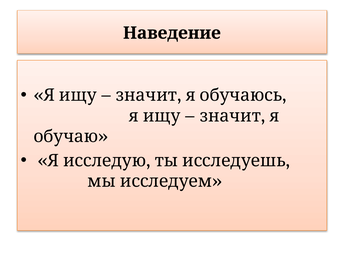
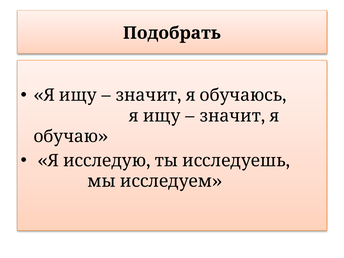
Наведение: Наведение -> Подобрать (172, 33)
